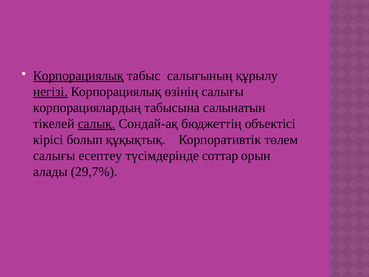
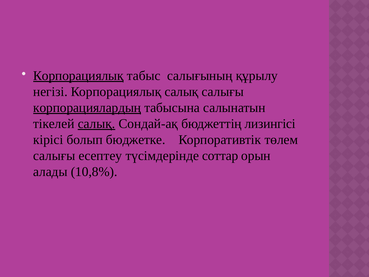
негізі underline: present -> none (50, 92)
Корпорациялық өзінің: өзінің -> салық (182, 92)
корпорациялардың underline: none -> present (87, 108)
объектісі: объектісі -> лизингісі (270, 124)
құқықтық: құқықтық -> бюджетке (136, 140)
29,7%: 29,7% -> 10,8% (94, 172)
